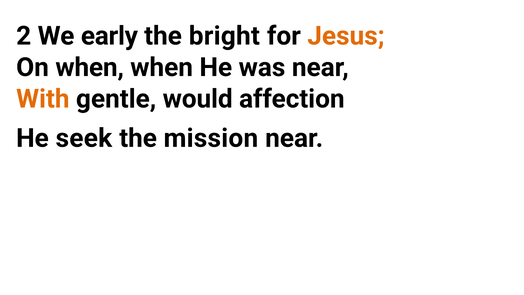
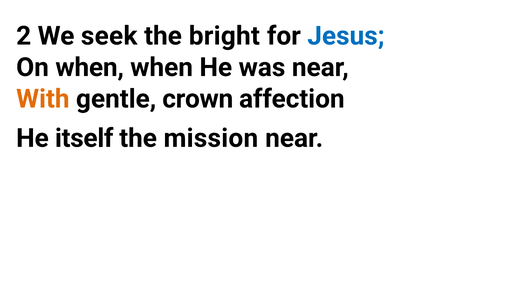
early: early -> seek (109, 36)
Jesus colour: orange -> blue (346, 36)
would: would -> crown (198, 99)
seek: seek -> itself (84, 138)
